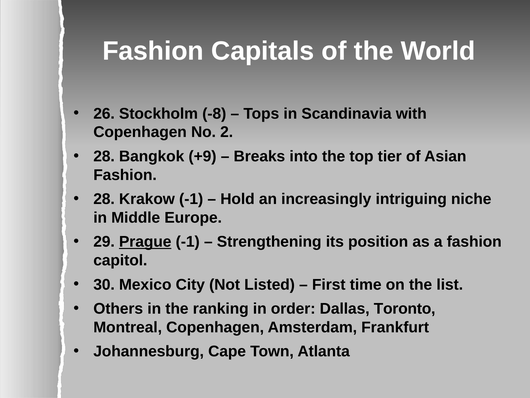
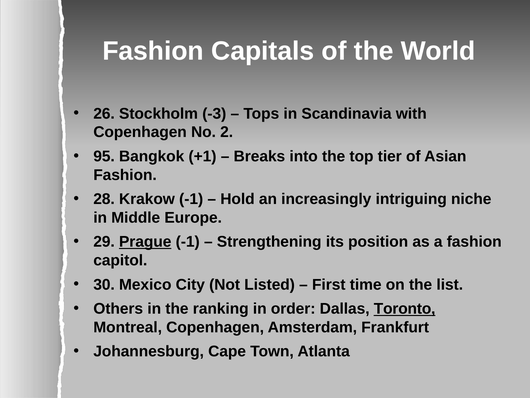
-8: -8 -> -3 (214, 114)
28: 28 -> 95 (104, 156)
+9: +9 -> +1 (203, 156)
Toronto underline: none -> present (405, 308)
